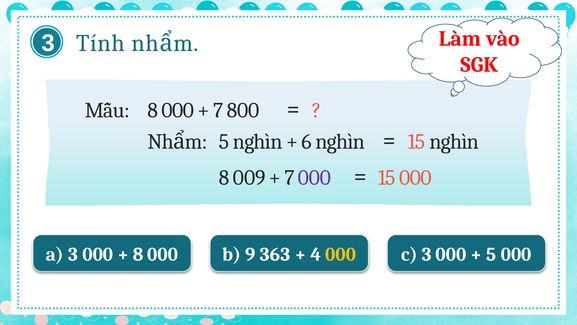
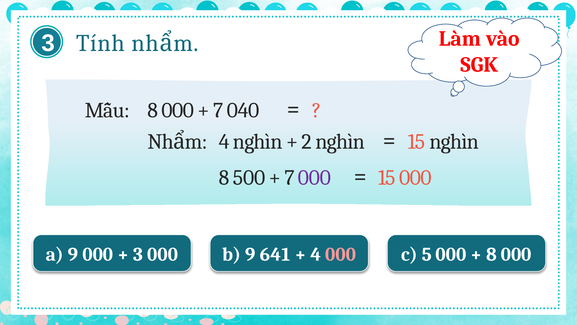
800: 800 -> 040 (243, 110)
5: 5 -> 4 (224, 141)
6: 6 -> 2 (307, 141)
009: 009 -> 500 (249, 177)
a 3: 3 -> 9 (73, 254)
8: 8 -> 3 (138, 254)
363: 363 -> 641 (275, 254)
000 colour: yellow -> pink (341, 254)
c 3: 3 -> 5 (427, 254)
5: 5 -> 8 (491, 254)
